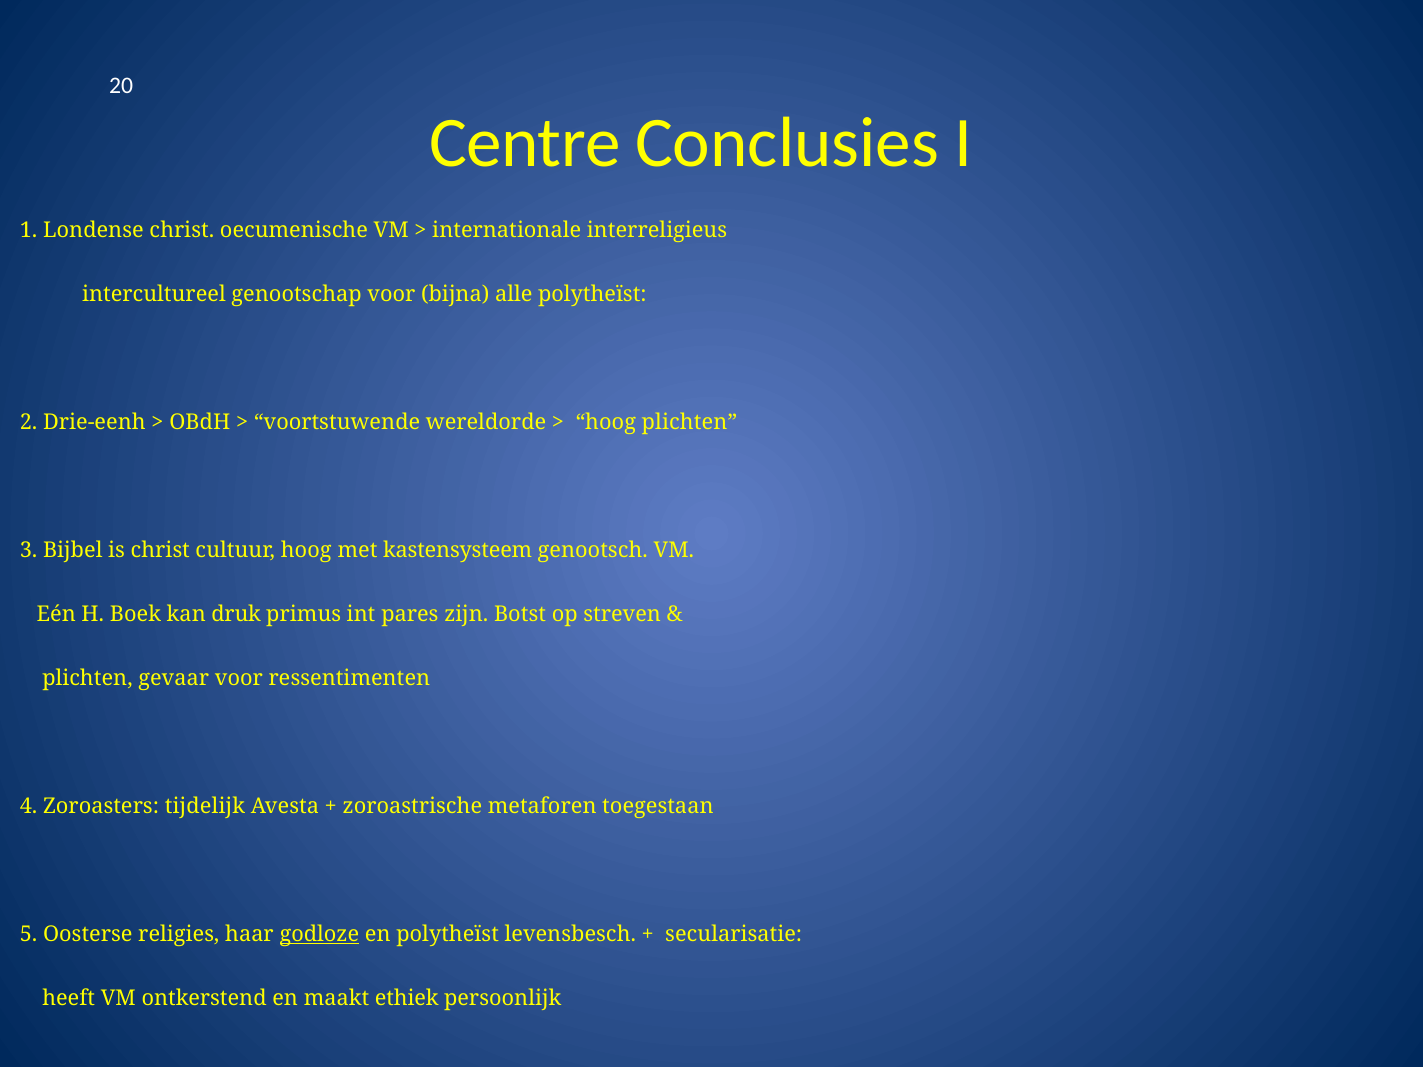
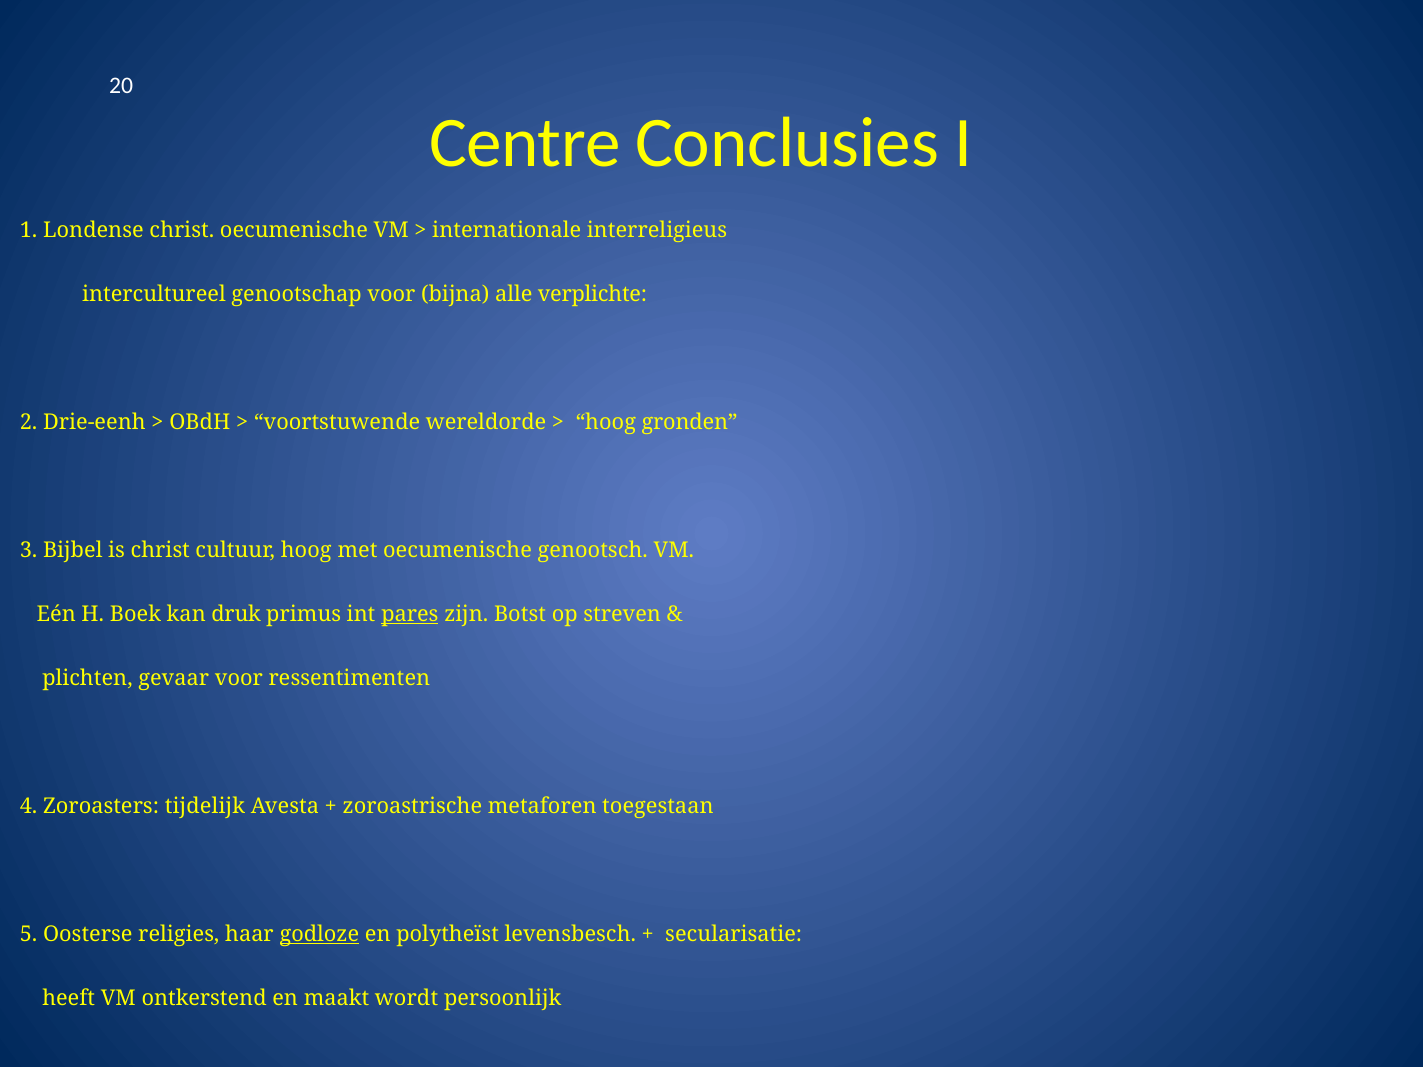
alle polytheïst: polytheïst -> verplichte (592, 294)
hoog plichten: plichten -> gronden (690, 422)
met kastensysteem: kastensysteem -> oecumenische (458, 550)
pares underline: none -> present (410, 615)
ethiek: ethiek -> wordt (407, 999)
